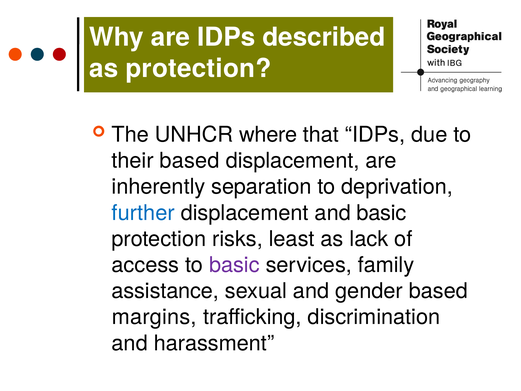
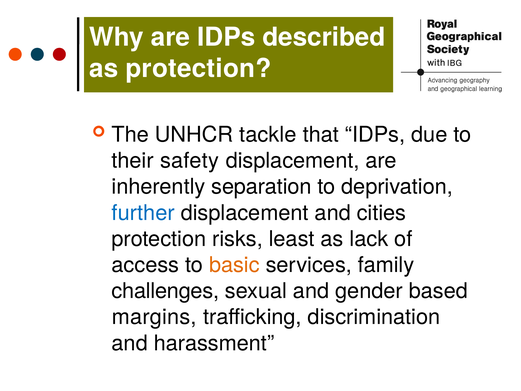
where: where -> tackle (268, 135)
their based: based -> safety (190, 161)
and basic: basic -> cities (381, 213)
basic colour: purple -> orange (234, 265)
assistance: assistance -> challenges (165, 291)
